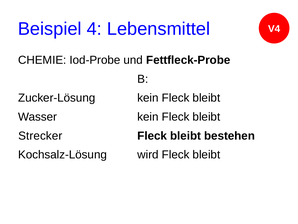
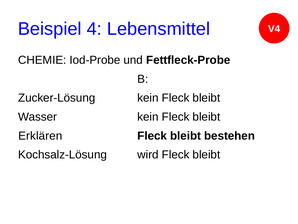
Strecker: Strecker -> Erklären (40, 135)
